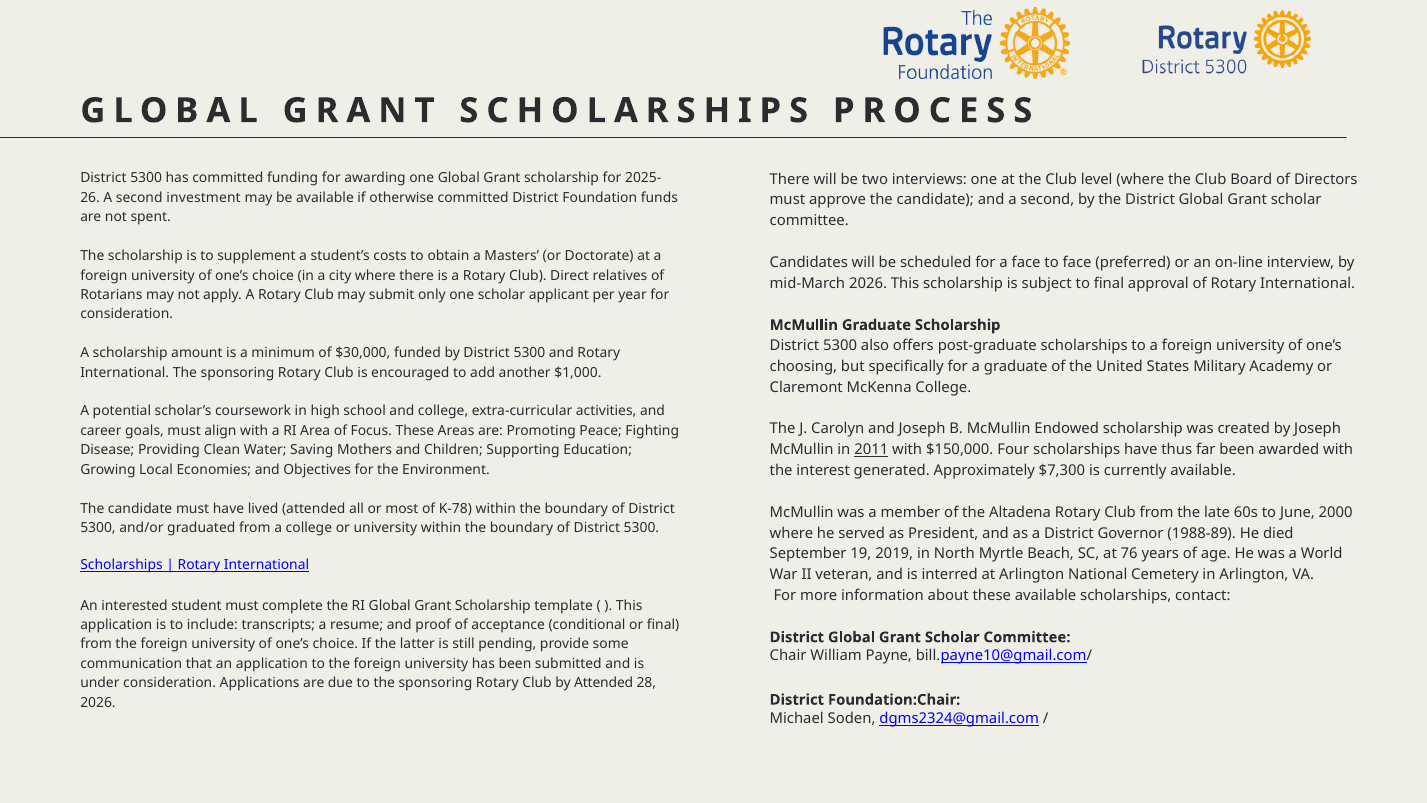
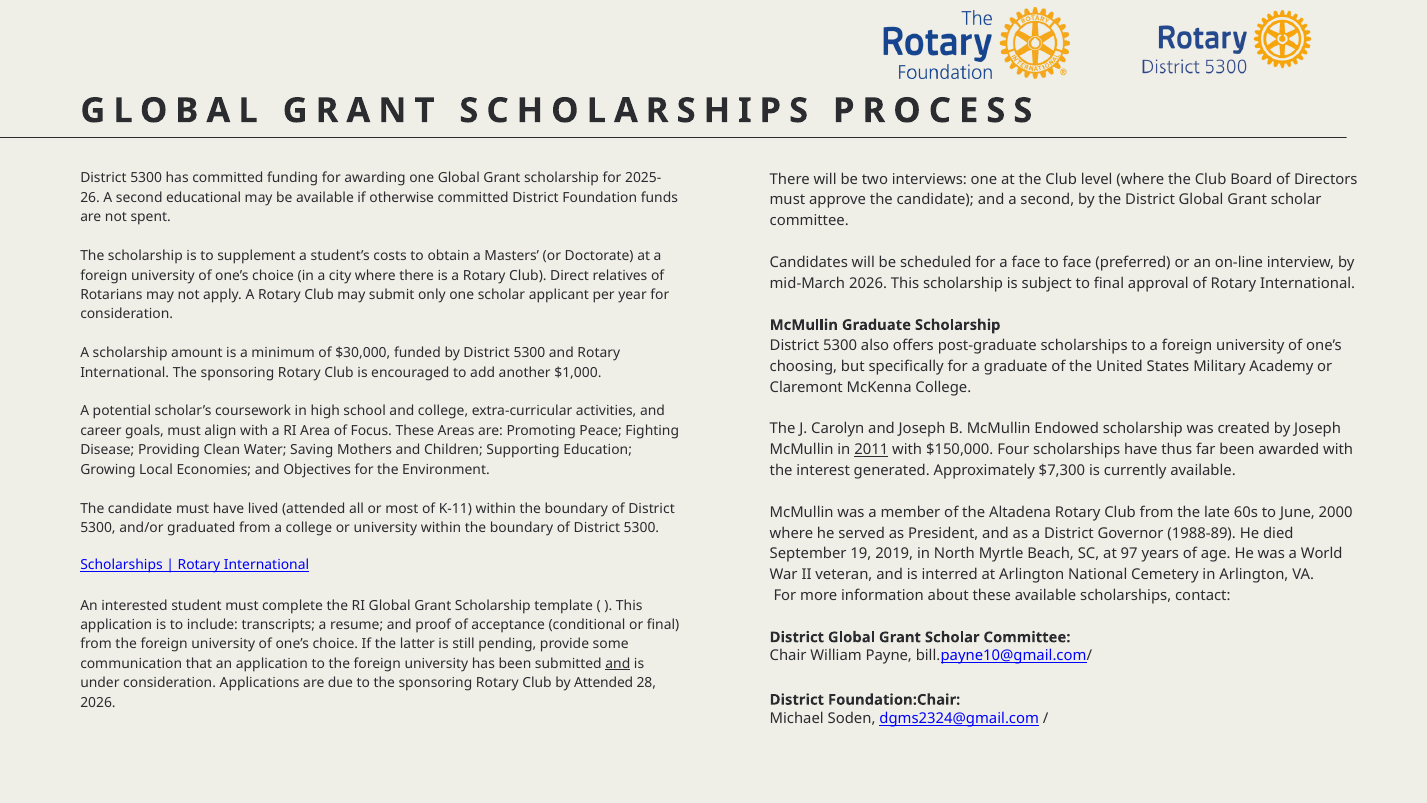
investment: investment -> educational (204, 198)
K-78: K-78 -> K-11 (455, 508)
76: 76 -> 97 (1129, 554)
and underline: none -> present (618, 664)
